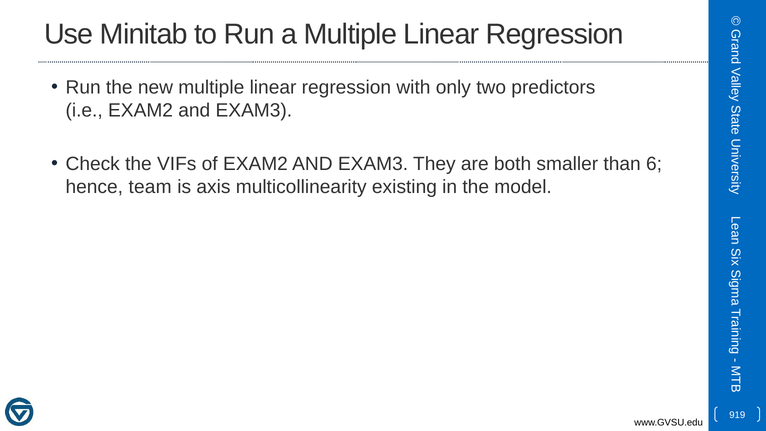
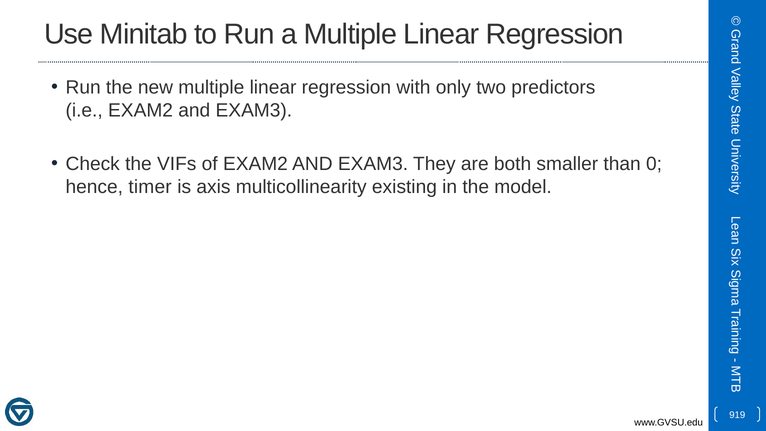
6: 6 -> 0 (654, 164)
team: team -> timer (150, 187)
